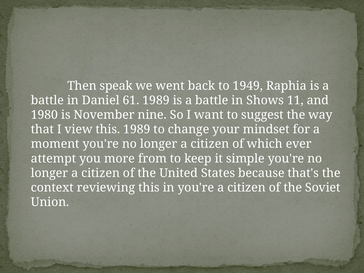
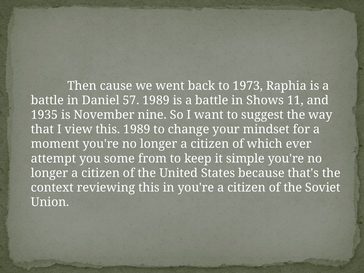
speak: speak -> cause (116, 86)
1949: 1949 -> 1973 (248, 86)
61: 61 -> 57 (131, 100)
1980: 1980 -> 1935 (44, 115)
more: more -> some (119, 159)
